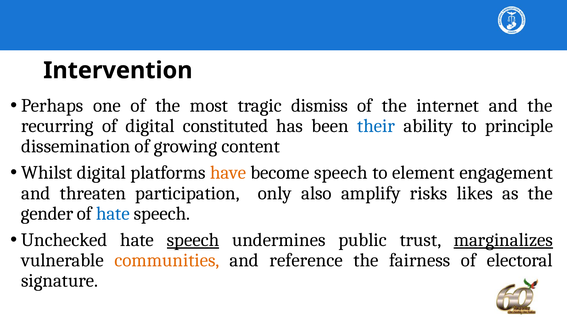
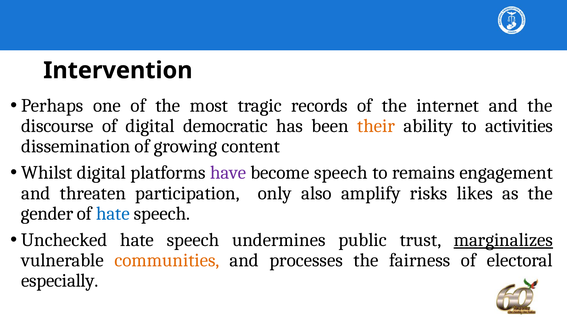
dismiss: dismiss -> records (320, 105)
recurring: recurring -> discourse (57, 126)
constituted: constituted -> democratic (226, 126)
their colour: blue -> orange (376, 126)
principle: principle -> activities (519, 126)
have colour: orange -> purple (228, 173)
element: element -> remains (424, 173)
speech underline: present -> none (193, 240)
reference: reference -> processes (306, 260)
signature: signature -> especially (60, 281)
